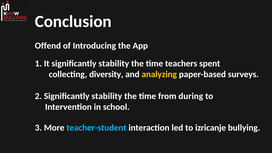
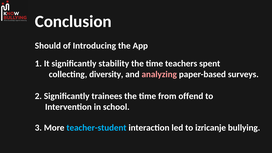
Offend: Offend -> Should (48, 46)
analyzing colour: yellow -> pink (159, 74)
2 Significantly stability: stability -> trainees (107, 96)
during: during -> offend (191, 96)
